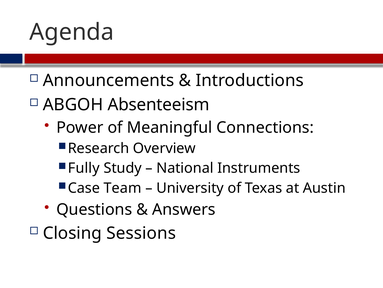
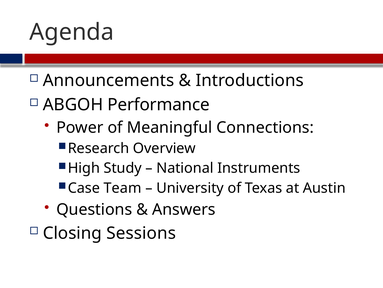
Absenteeism: Absenteeism -> Performance (159, 105)
Fully: Fully -> High (84, 168)
